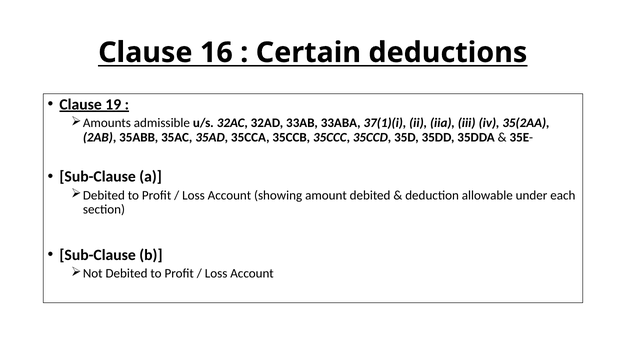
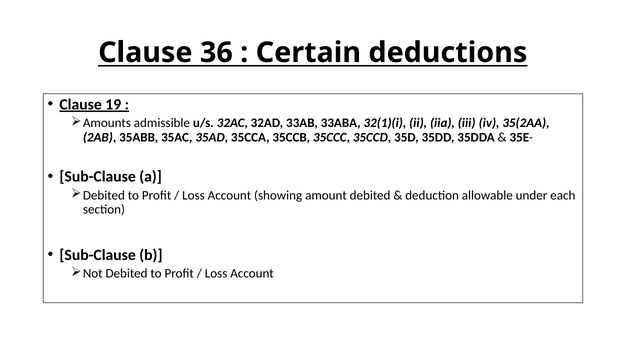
16: 16 -> 36 (216, 53)
37(1)(i: 37(1)(i -> 32(1)(i (385, 123)
